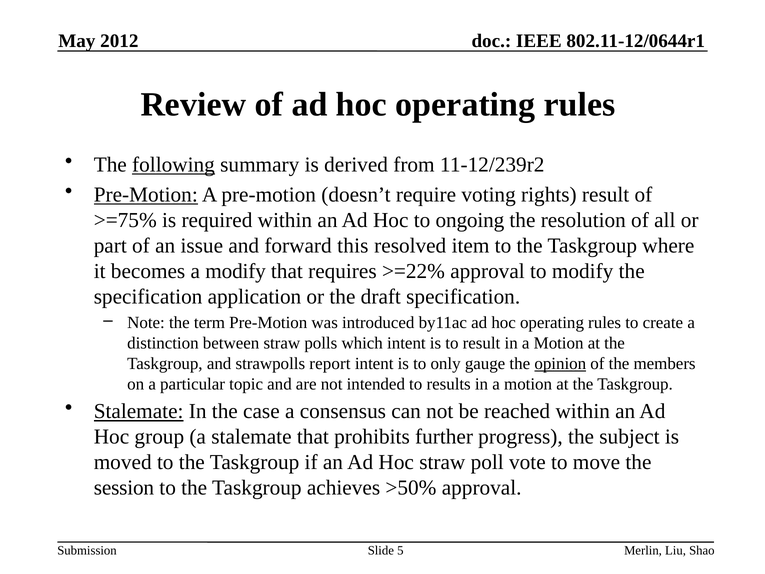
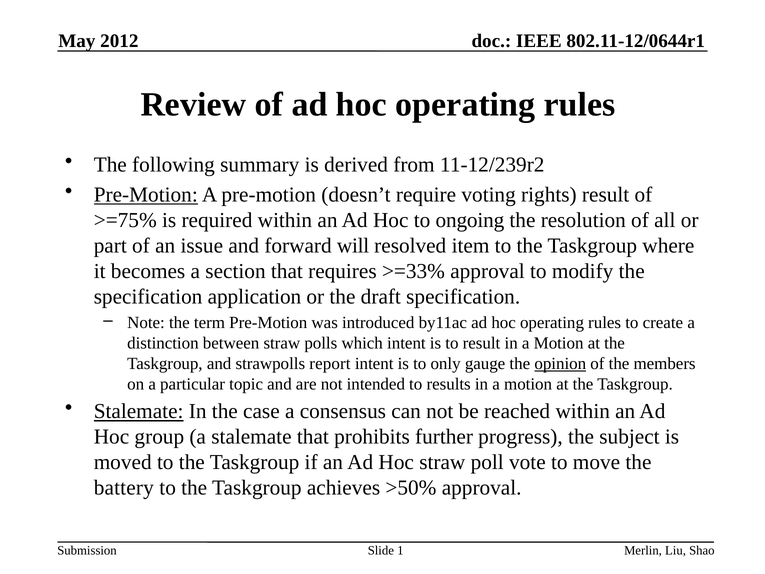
following underline: present -> none (173, 165)
this: this -> will (353, 245)
a modify: modify -> section (236, 271)
>=22%: >=22% -> >=33% (413, 271)
session: session -> battery (124, 488)
5: 5 -> 1 (400, 550)
